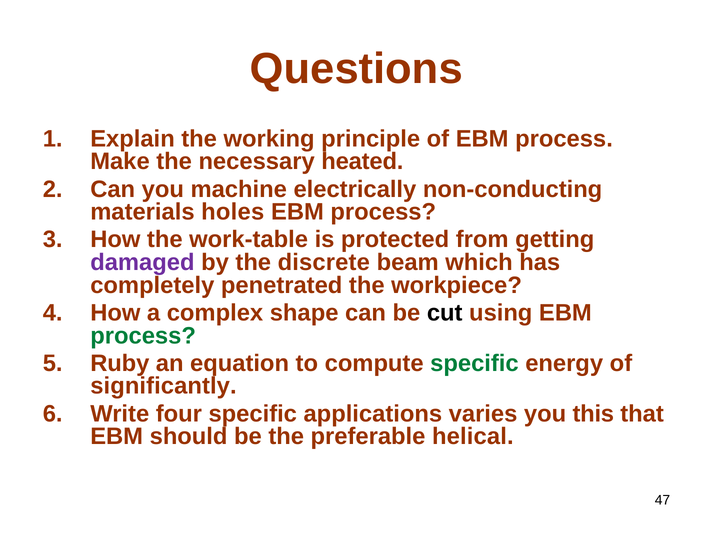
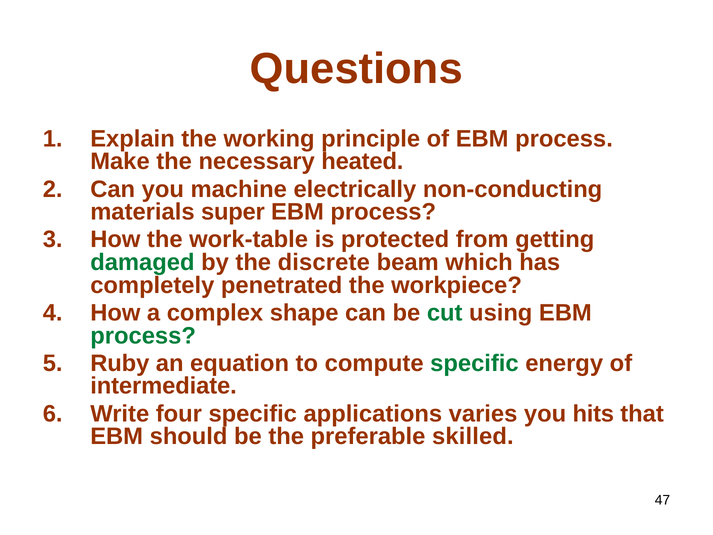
holes: holes -> super (233, 212)
damaged colour: purple -> green (142, 262)
cut colour: black -> green (445, 313)
significantly: significantly -> intermediate (164, 386)
this: this -> hits (593, 413)
helical: helical -> skilled (473, 436)
